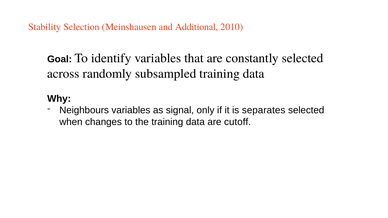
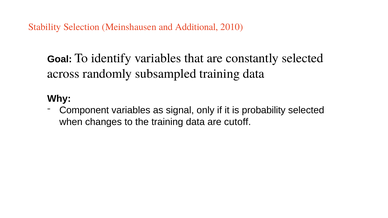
Neighbours: Neighbours -> Component (84, 110)
separates: separates -> probability (264, 110)
